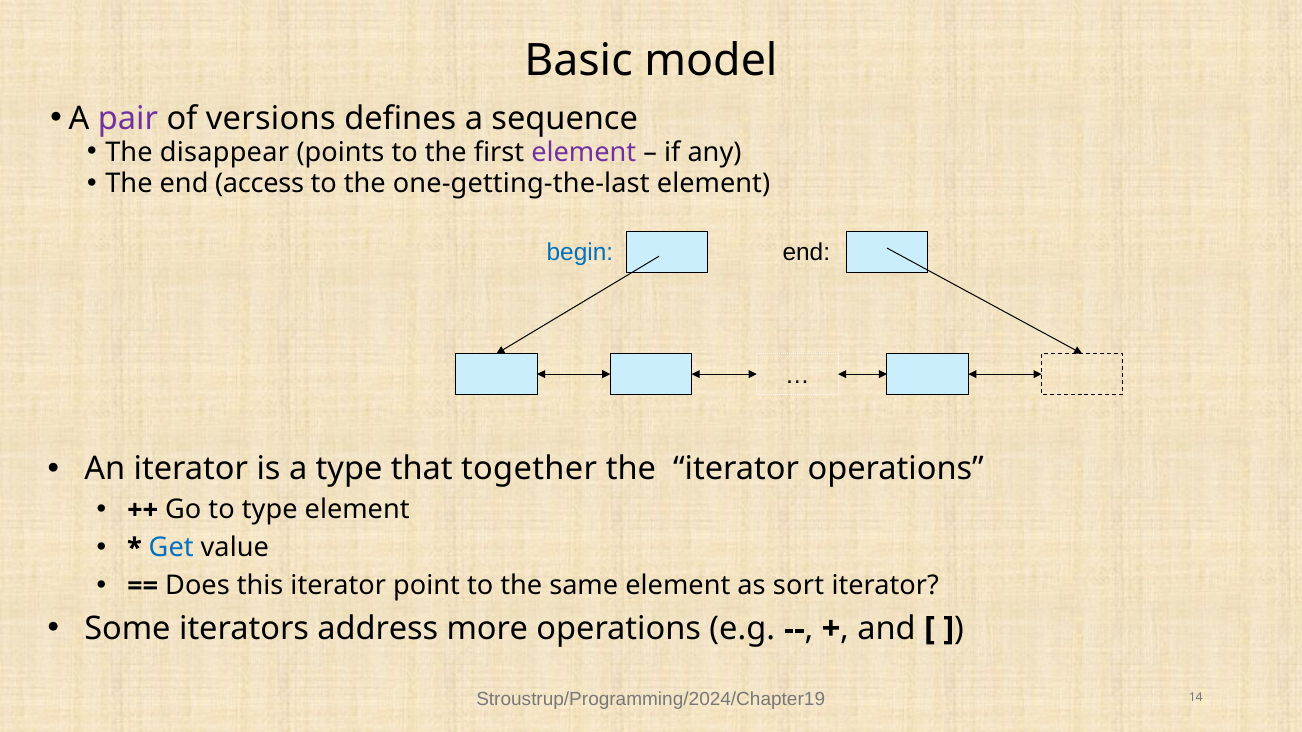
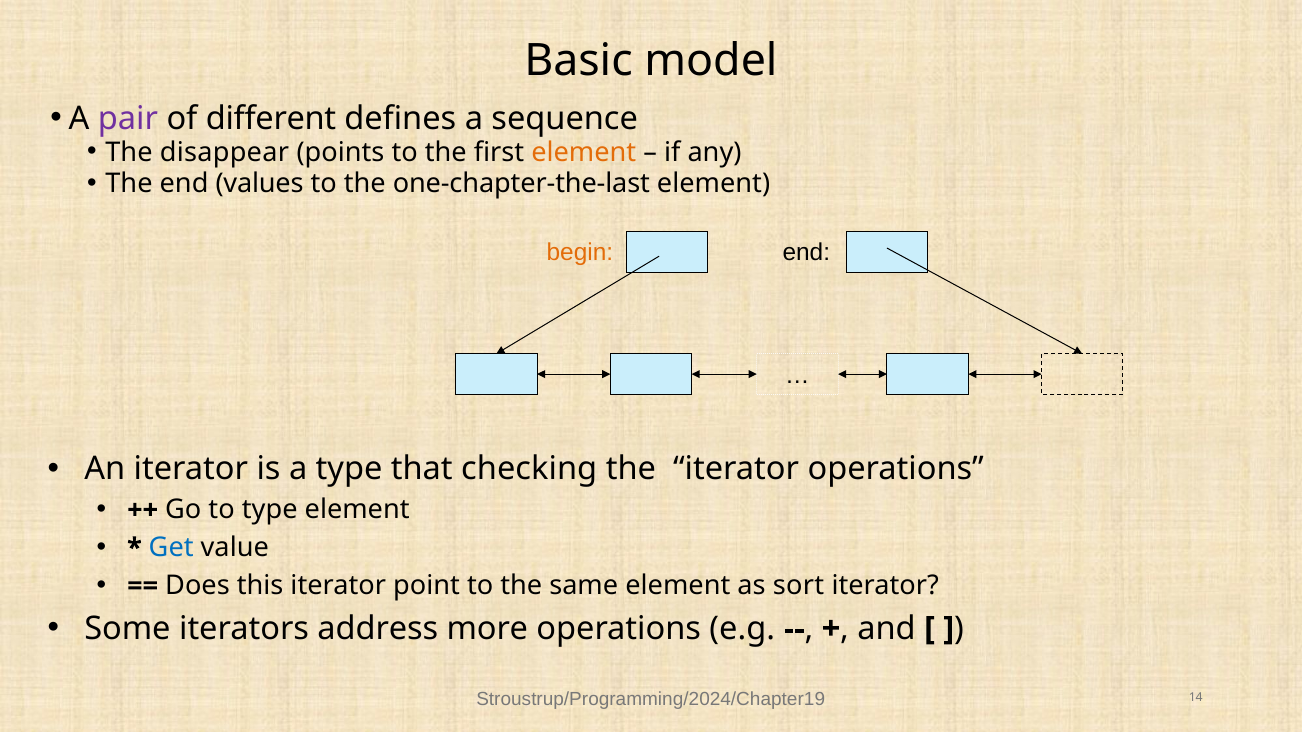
versions: versions -> different (271, 119)
element colour: purple -> orange (584, 153)
access: access -> values (260, 184)
one-getting-the-last: one-getting-the-last -> one-chapter-the-last (521, 184)
begin colour: blue -> orange (580, 253)
together: together -> checking (529, 469)
